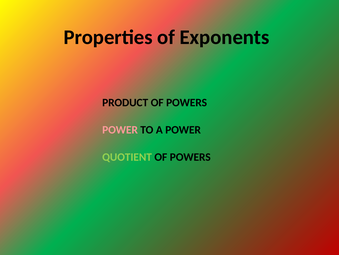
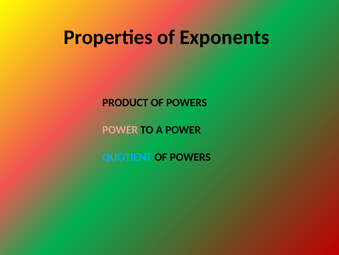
QUOTIENT colour: light green -> light blue (127, 157)
